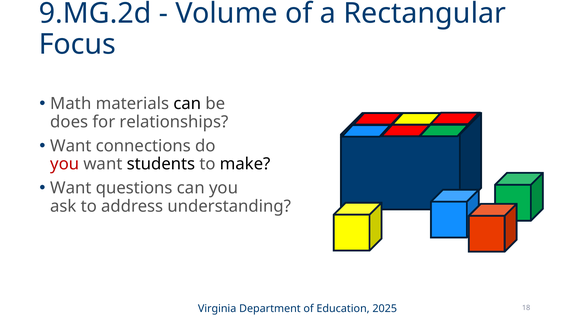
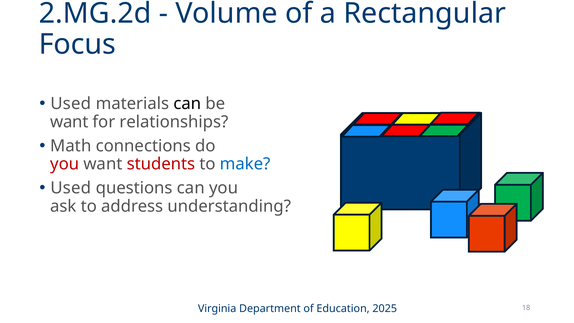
9.MG.2d: 9.MG.2d -> 2.MG.2d (95, 13)
Math: Math -> Used (71, 104)
does: does -> want (69, 122)
Want: Want -> Math (71, 146)
students colour: black -> red (161, 164)
make colour: black -> blue (245, 164)
Want: Want -> Used (71, 188)
